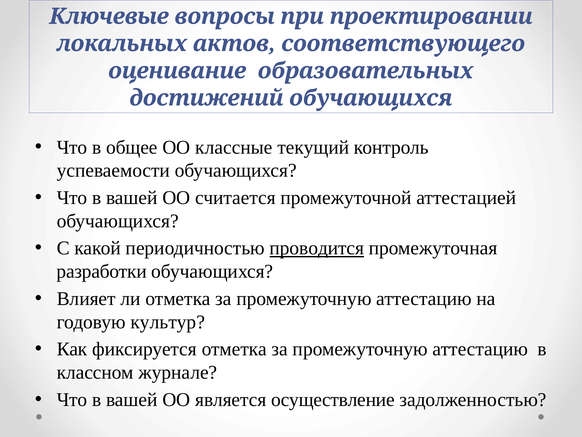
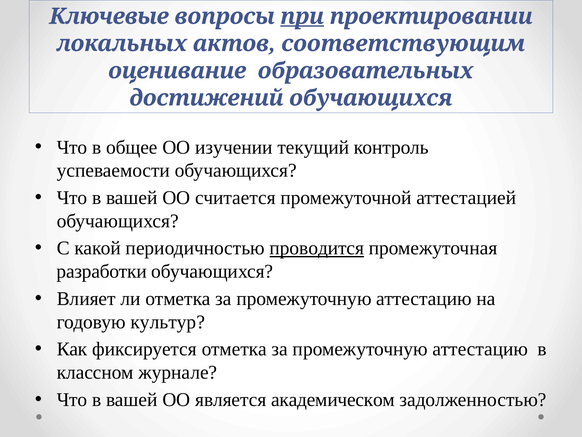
при underline: none -> present (302, 16)
соответствующего: соответствующего -> соответствующим (403, 44)
классные: классные -> изучении (234, 147)
осуществление: осуществление -> академическом (333, 399)
